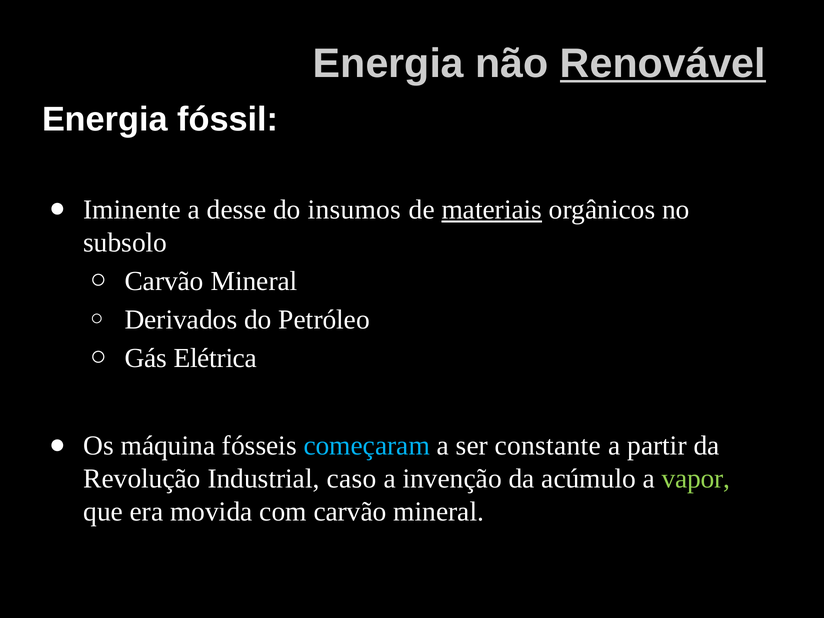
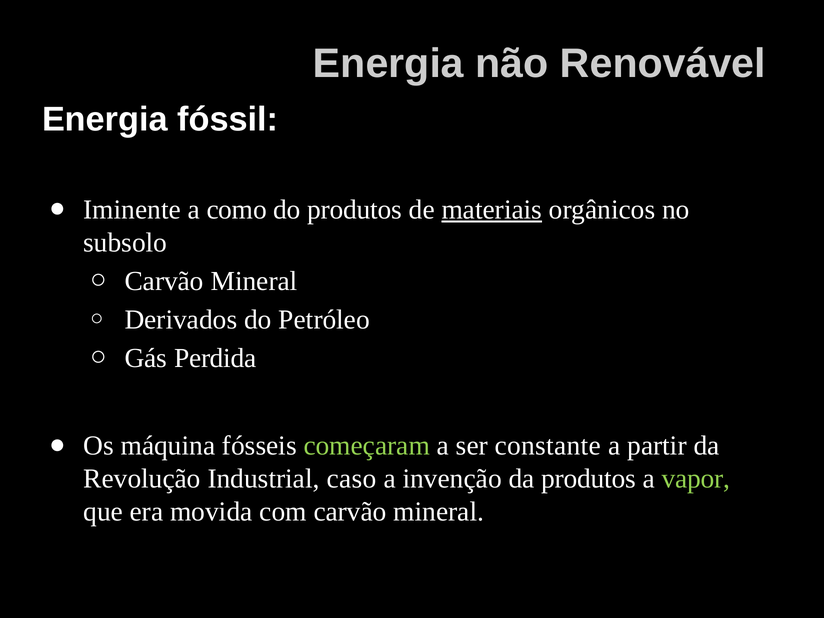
Renovável underline: present -> none (663, 64)
desse: desse -> como (237, 210)
do insumos: insumos -> produtos (355, 210)
Elétrica: Elétrica -> Perdida (215, 358)
começaram colour: light blue -> light green (367, 446)
da acúmulo: acúmulo -> produtos (589, 479)
